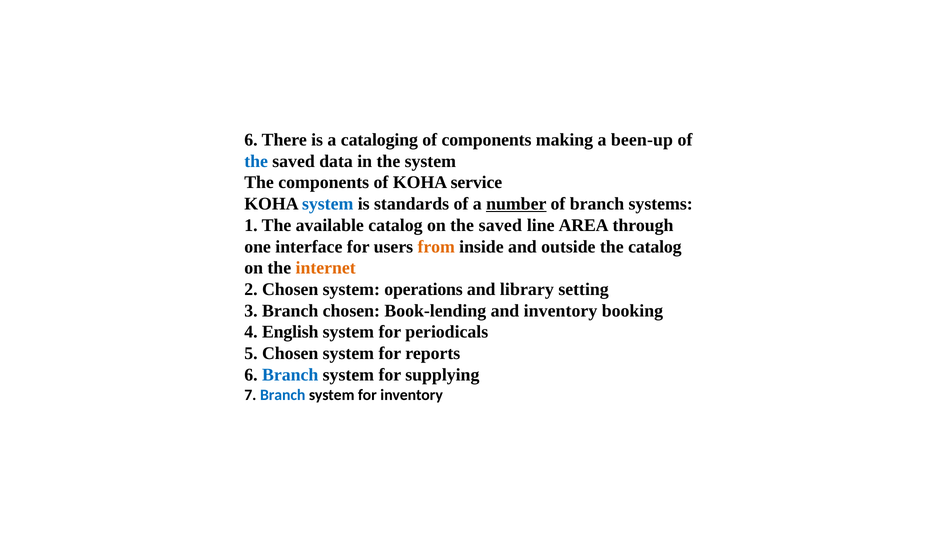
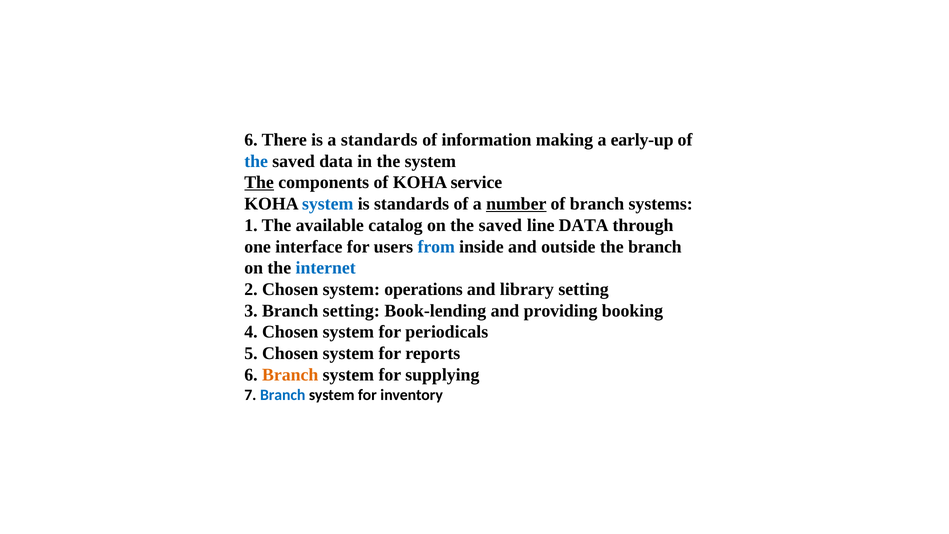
a cataloging: cataloging -> standards (379, 140)
of components: components -> information (487, 140)
been-up: been-up -> early-up (642, 140)
The underline: none -> present (259, 182)
line AREA: AREA -> DATA (584, 225)
from colour: orange -> blue (436, 247)
the catalog: catalog -> branch (655, 247)
internet colour: orange -> blue (326, 268)
Branch chosen: chosen -> setting (351, 311)
and inventory: inventory -> providing (561, 311)
4 English: English -> Chosen (290, 332)
Branch colour: blue -> orange (290, 375)
